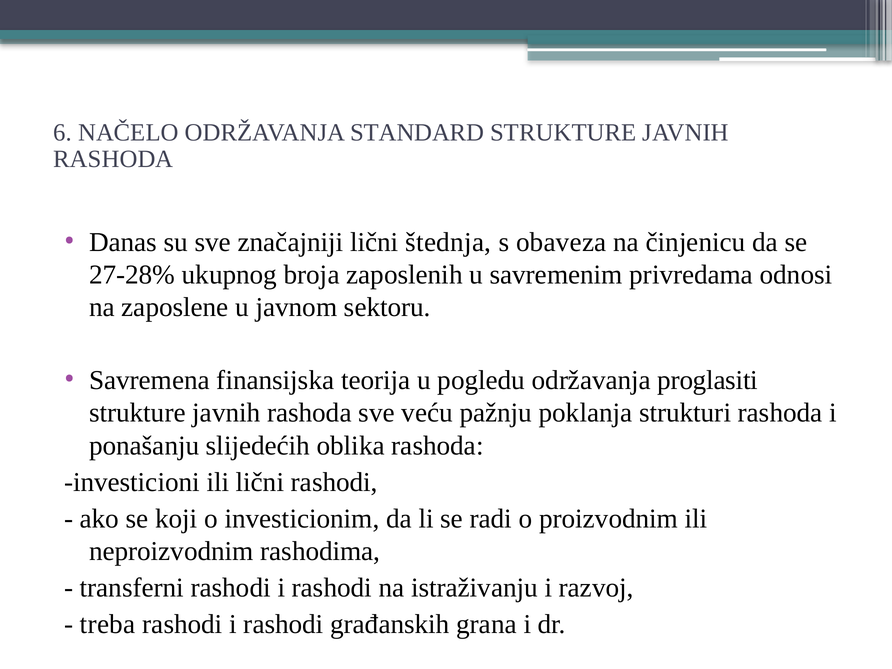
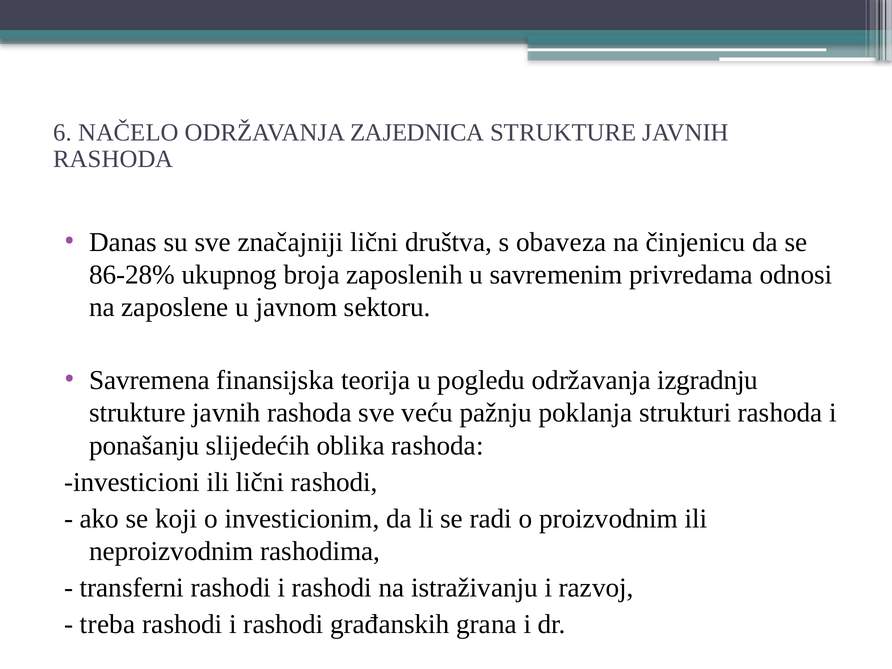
STANDARD: STANDARD -> ZAJEDNICA (417, 132)
štednja: štednja -> društva (449, 242)
27-28%: 27-28% -> 86-28% (132, 275)
proglasiti: proglasiti -> izgradnju (708, 380)
